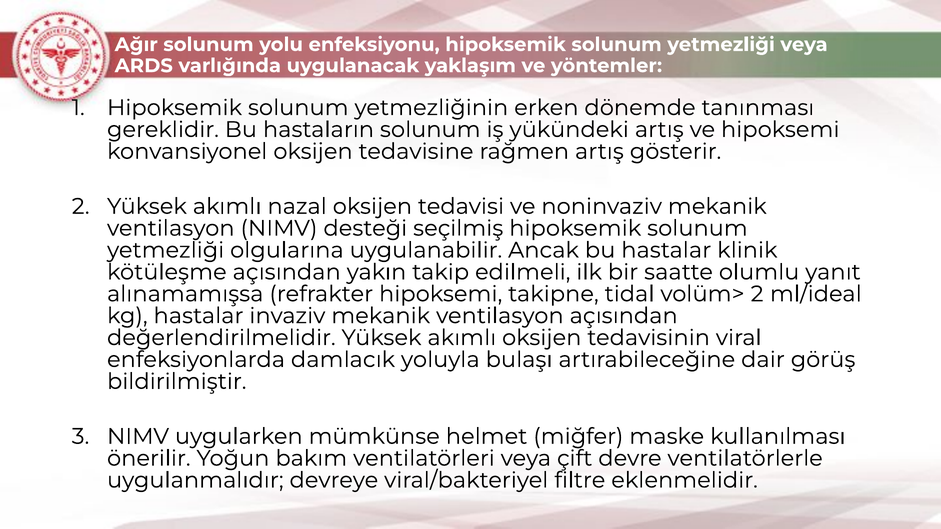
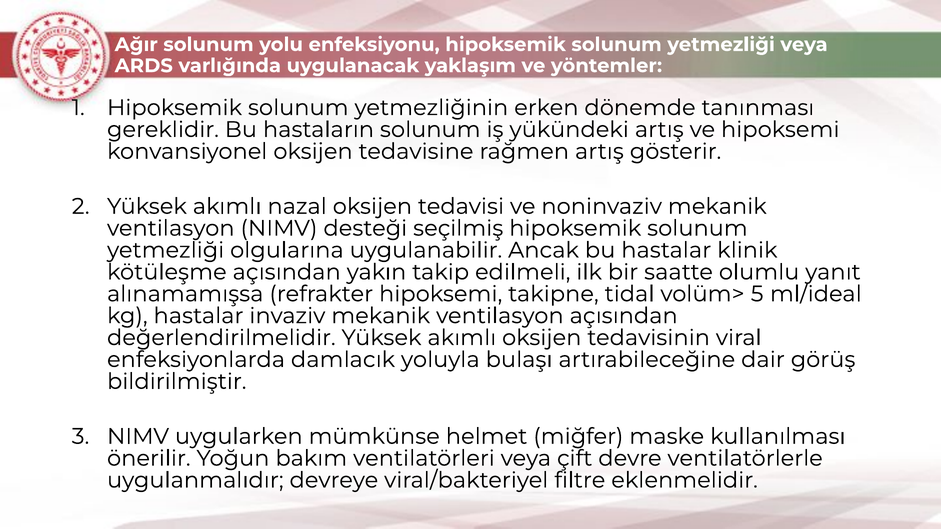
volüm> 2: 2 -> 5 (757, 294)
